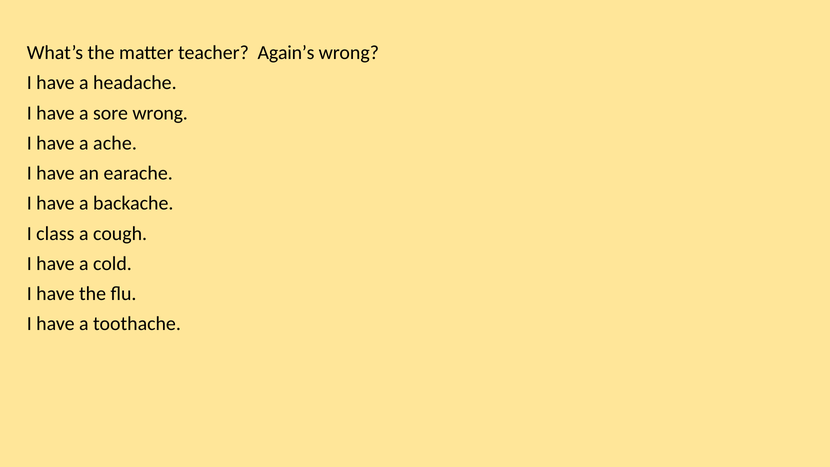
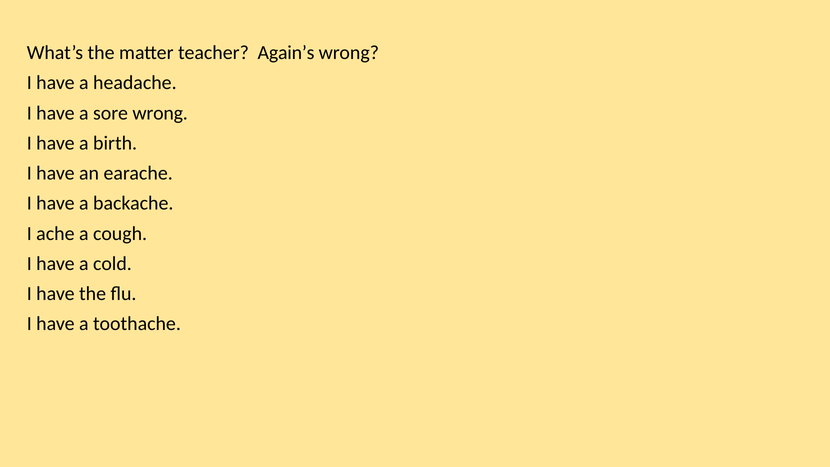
ache: ache -> birth (115, 143)
class: class -> ache (55, 233)
